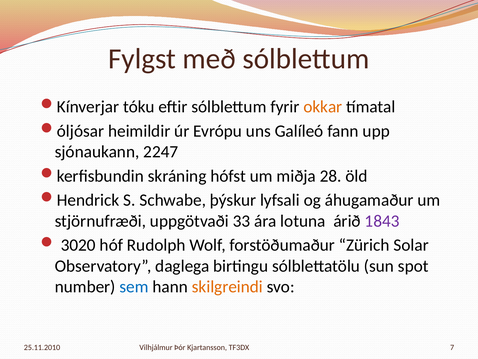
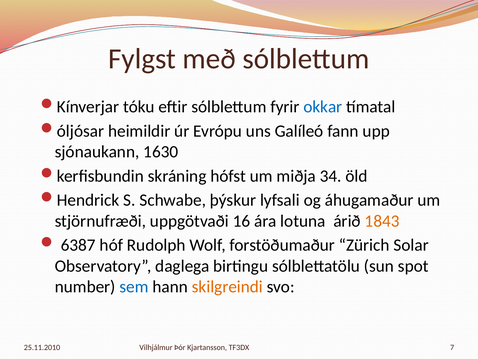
okkar colour: orange -> blue (323, 107)
2247: 2247 -> 1630 (161, 152)
28: 28 -> 34 (331, 176)
33: 33 -> 16 (242, 221)
1843 colour: purple -> orange (382, 221)
3020: 3020 -> 6387 (78, 245)
